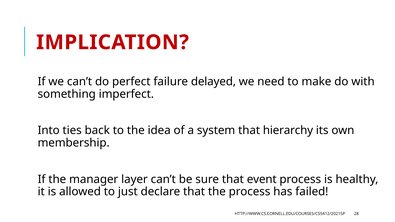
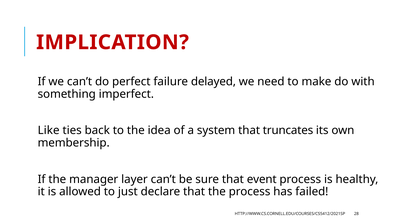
Into: Into -> Like (49, 131)
hierarchy: hierarchy -> truncates (288, 131)
